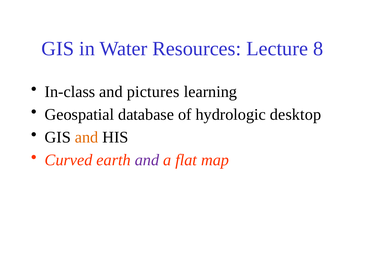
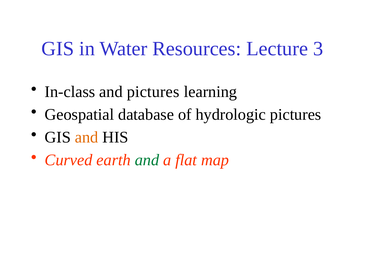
8: 8 -> 3 (318, 49)
hydrologic desktop: desktop -> pictures (296, 114)
and colour: purple -> green (147, 160)
